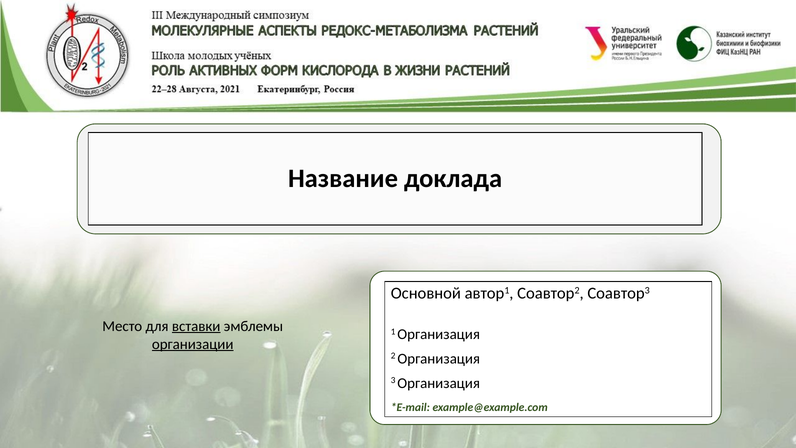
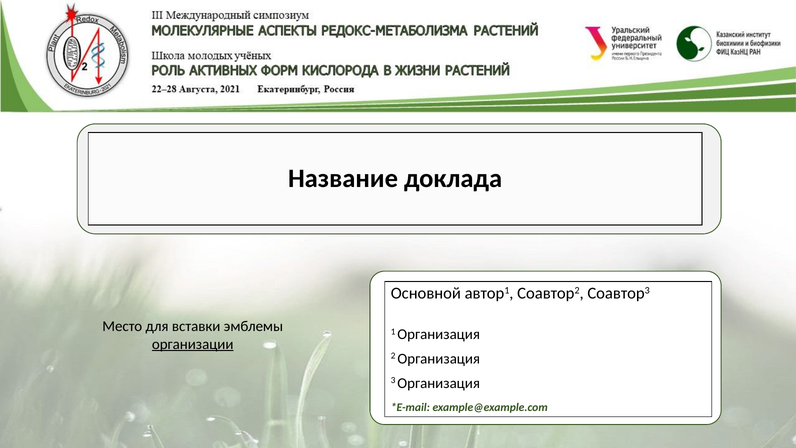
вставки underline: present -> none (196, 326)
